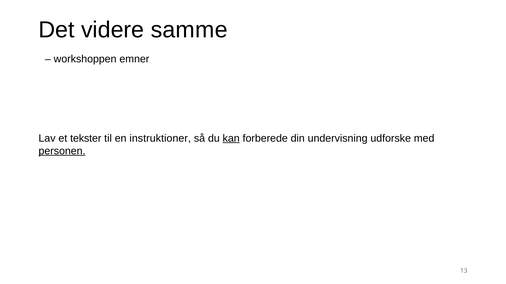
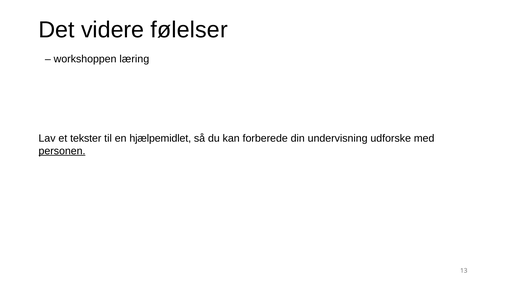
samme: samme -> følelser (189, 30)
emner: emner -> læring (134, 59)
instruktioner: instruktioner -> hjælpemidlet (160, 139)
kan underline: present -> none (231, 139)
